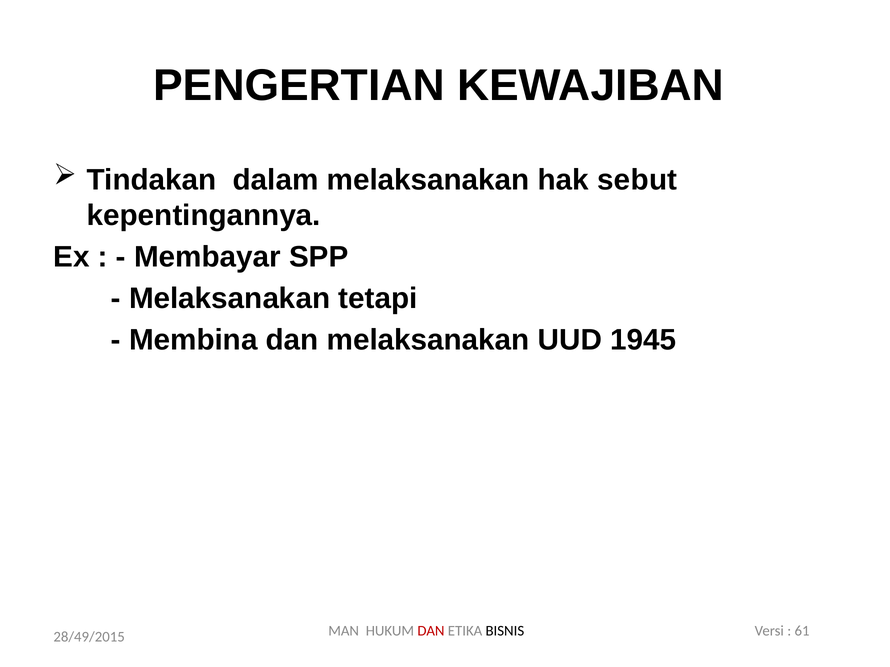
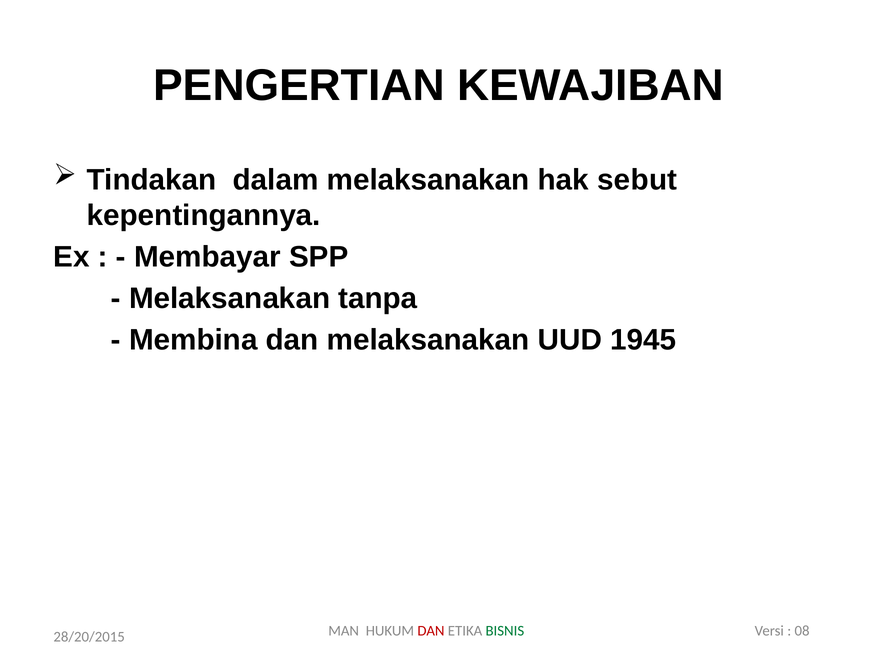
tetapi: tetapi -> tanpa (378, 299)
28/49/2015: 28/49/2015 -> 28/20/2015 (89, 637)
BISNIS colour: black -> green (505, 631)
61: 61 -> 08 (802, 631)
